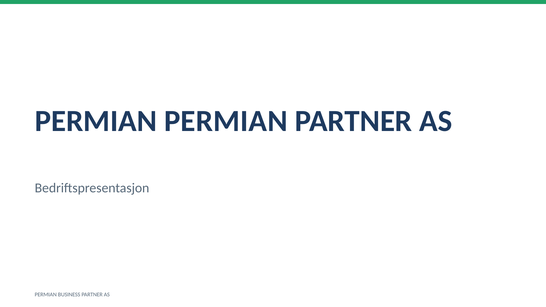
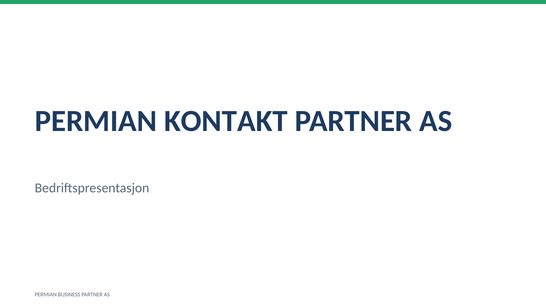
PERMIAN PERMIAN: PERMIAN -> KONTAKT (226, 121)
